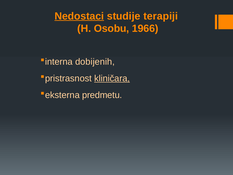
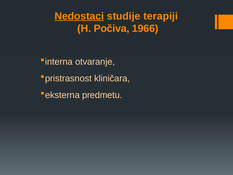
Osobu: Osobu -> Počiva (112, 29)
dobijenih: dobijenih -> otvaranje (95, 62)
kliničara underline: present -> none (112, 78)
